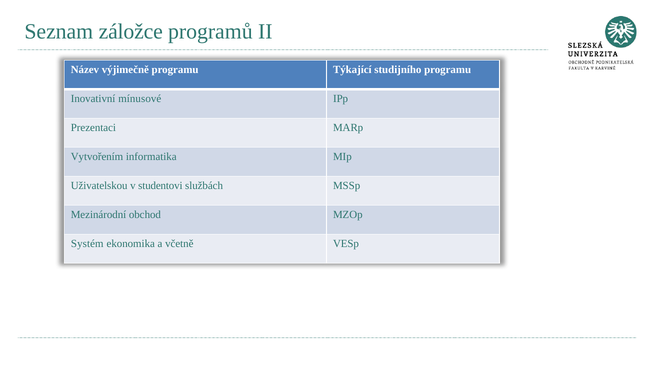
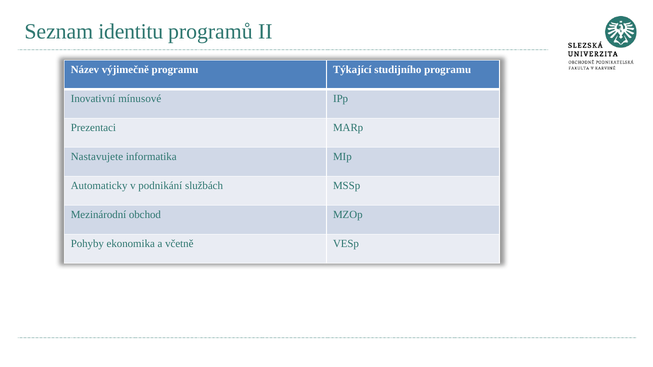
záložce: záložce -> identitu (131, 32)
Vytvořením: Vytvořením -> Nastavujete (97, 157)
Uživatelskou: Uživatelskou -> Automaticky (99, 186)
studentovi: studentovi -> podnikání (160, 186)
Systém: Systém -> Pohyby (87, 244)
